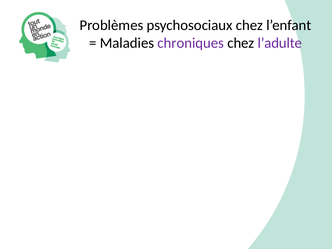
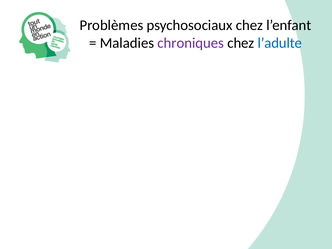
l’adulte colour: purple -> blue (280, 43)
